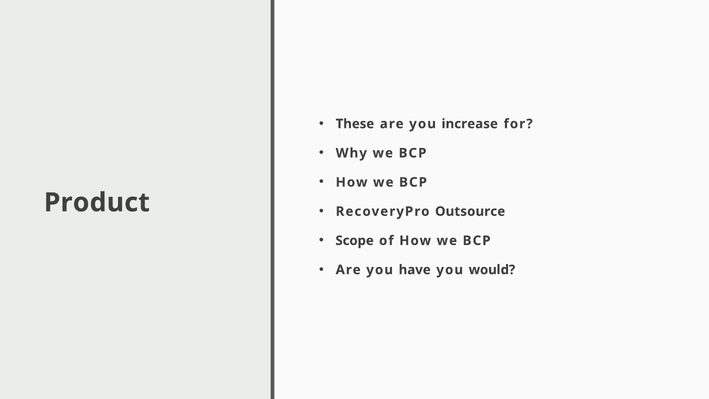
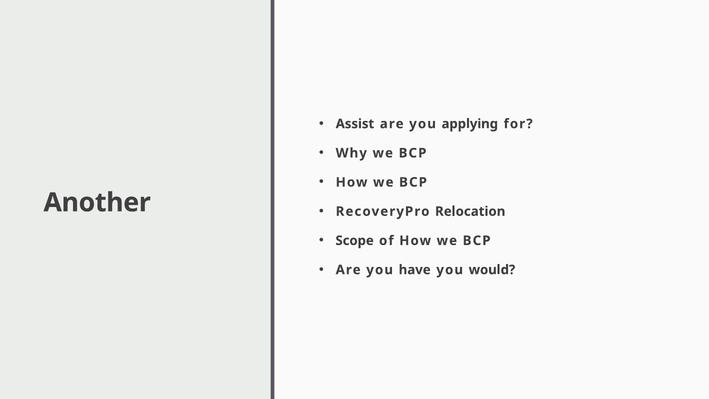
These: These -> Assist (355, 124)
increase: increase -> applying (470, 124)
Product: Product -> Another (97, 202)
Outsource: Outsource -> Relocation (470, 211)
